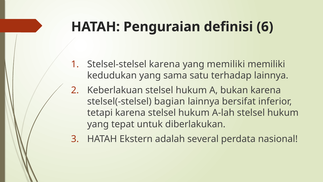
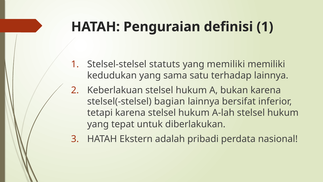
definisi 6: 6 -> 1 (265, 27)
Stelsel-stelsel karena: karena -> statuts (165, 64)
several: several -> pribadi (203, 139)
